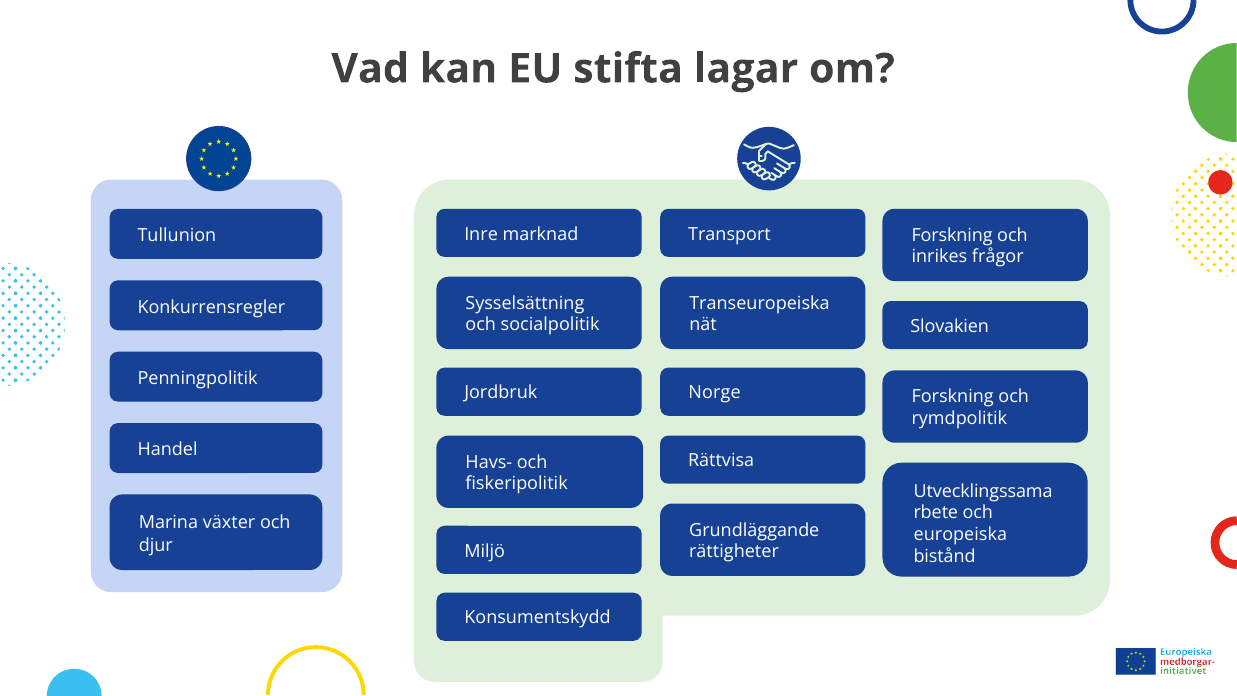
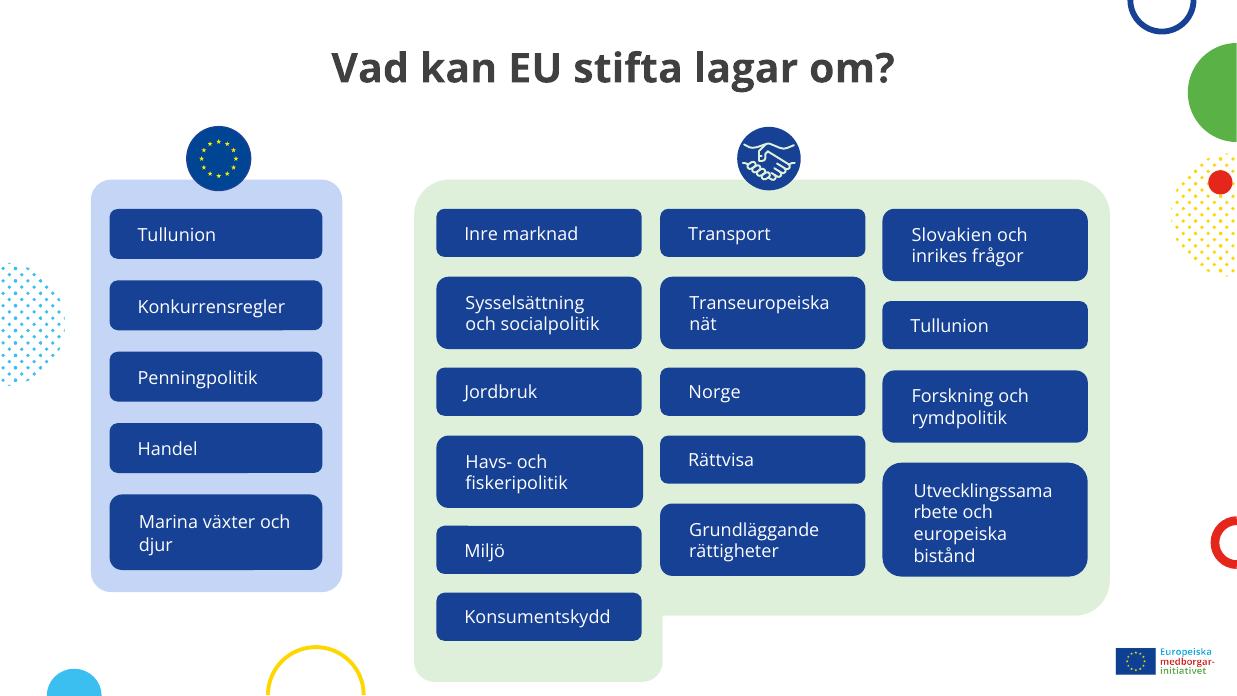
Forskning: Forskning -> Slovakien (952, 235)
Slovakien: Slovakien -> Tullunion (950, 326)
